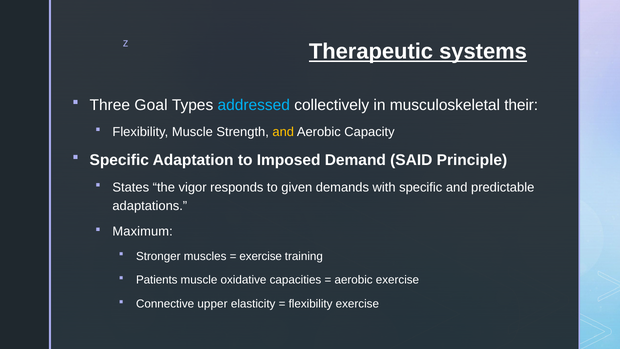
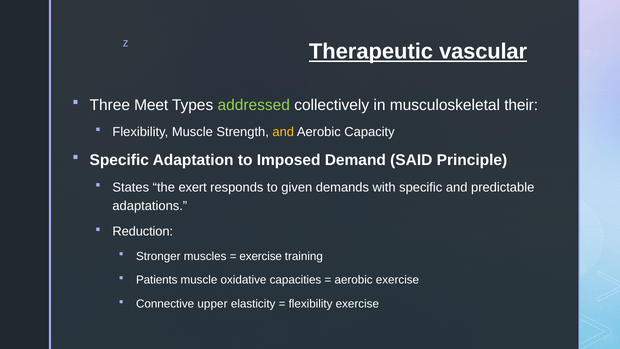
systems: systems -> vascular (483, 51)
Goal: Goal -> Meet (151, 105)
addressed colour: light blue -> light green (254, 105)
vigor: vigor -> exert (193, 187)
Maximum: Maximum -> Reduction (143, 232)
